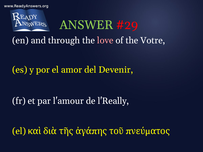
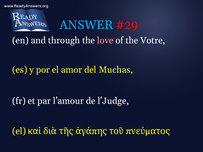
ANSWER colour: light green -> light blue (86, 25)
Devenir: Devenir -> Muchas (116, 70)
l'Really: l'Really -> l'Judge (113, 101)
